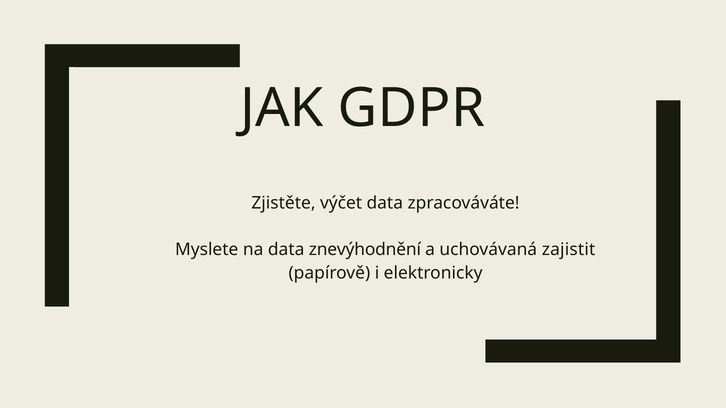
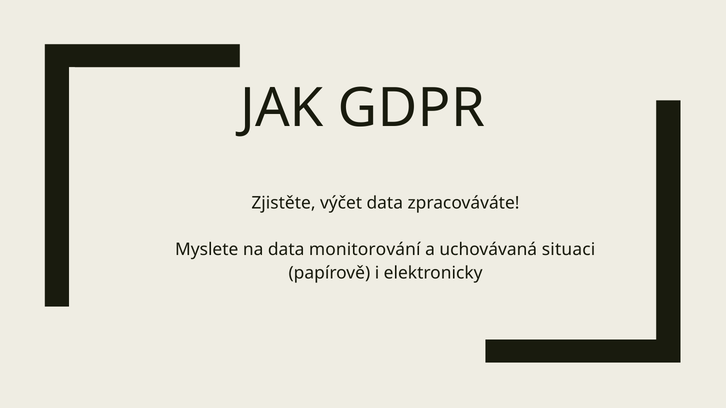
znevýhodnění: znevýhodnění -> monitorování (365, 250)
zajistit: zajistit -> situaci (569, 250)
